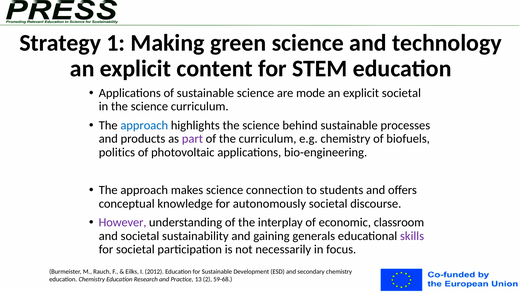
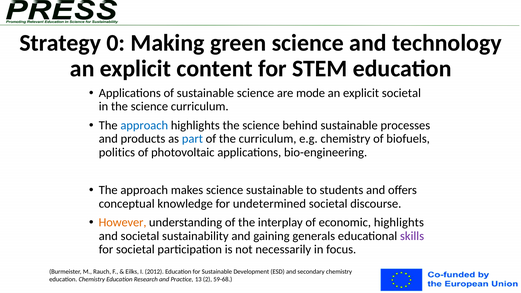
1: 1 -> 0 (116, 43)
part colour: purple -> blue (192, 139)
science connection: connection -> sustainable (275, 190)
autonomously: autonomously -> undetermined (269, 204)
However colour: purple -> orange (123, 223)
economic classroom: classroom -> highlights (399, 223)
